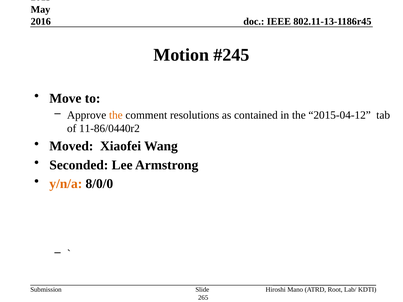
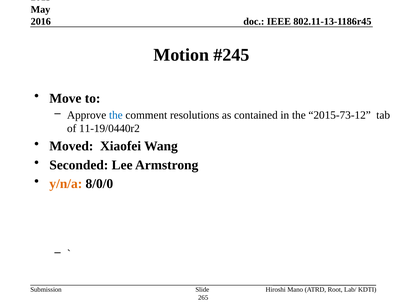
the colour: orange -> blue (116, 115)
2015-04-12: 2015-04-12 -> 2015-73-12 (340, 115)
11-86/0440r2: 11-86/0440r2 -> 11-19/0440r2 (109, 129)
